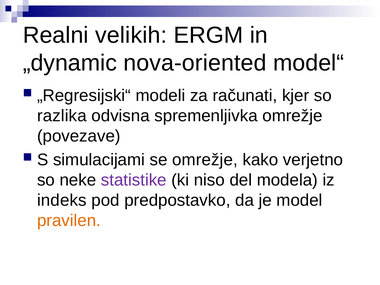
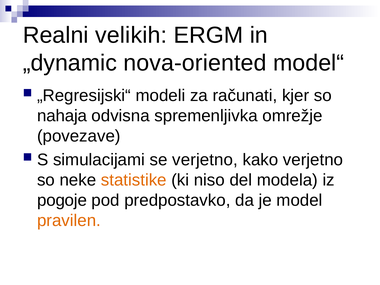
razlika: razlika -> nahaja (62, 116)
se omrežje: omrežje -> verjetno (205, 160)
statistike colour: purple -> orange (134, 180)
indeks: indeks -> pogoje (62, 200)
